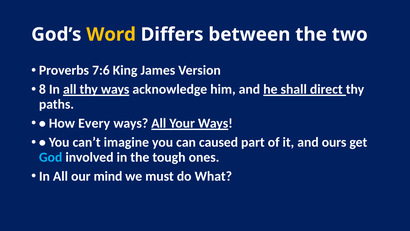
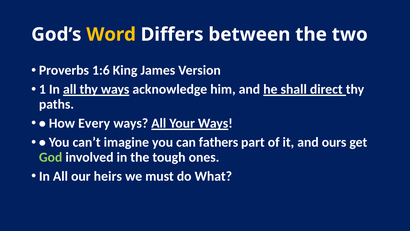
7:6: 7:6 -> 1:6 (101, 70)
8: 8 -> 1 (42, 89)
caused: caused -> fathers (219, 142)
God colour: light blue -> light green (51, 157)
mind: mind -> heirs (108, 176)
